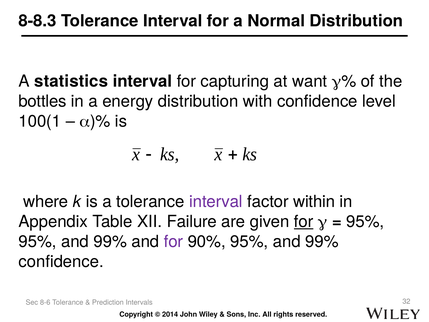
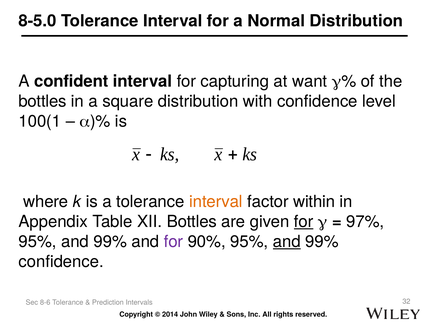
8-8.3: 8-8.3 -> 8-5.0 (37, 21)
statistics: statistics -> confident (71, 81)
energy: energy -> square (128, 101)
interval colour: purple -> orange (216, 201)
XII Failure: Failure -> Bottles (192, 221)
95%: 95% -> 97% (365, 221)
and underline: none -> present (287, 241)
